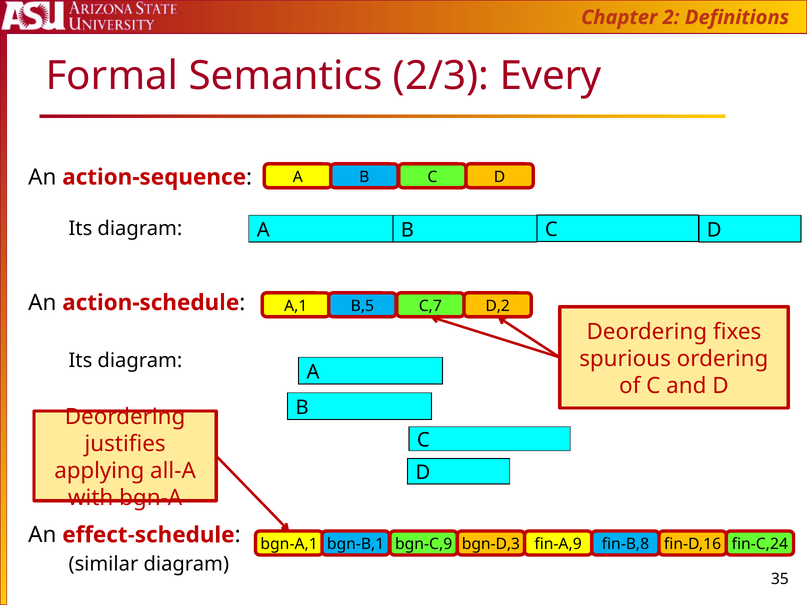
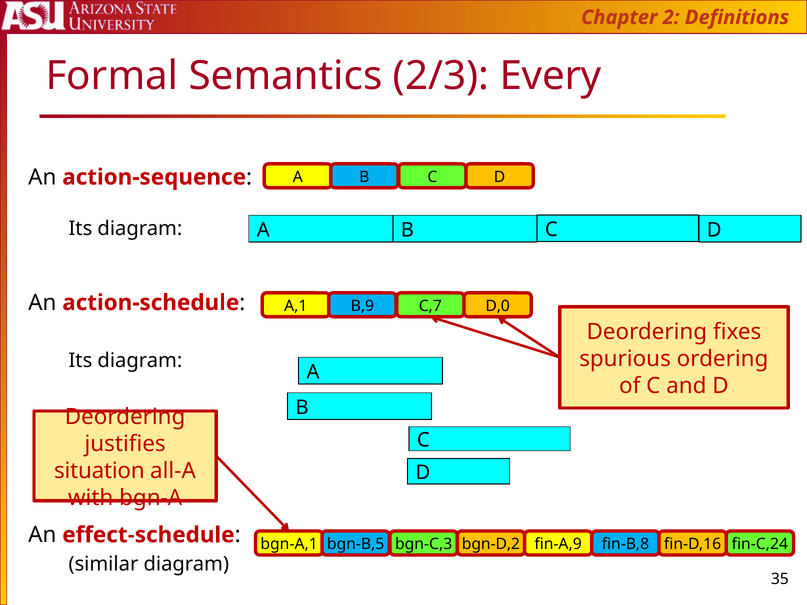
B,5: B,5 -> B,9 (362, 306)
D,2: D,2 -> D,0 (498, 306)
applying: applying -> situation (99, 471)
bgn-B,1: bgn-B,1 -> bgn-B,5 (356, 544)
bgn-C,9: bgn-C,9 -> bgn-C,3 (424, 544)
bgn-D,3: bgn-D,3 -> bgn-D,2 (491, 544)
